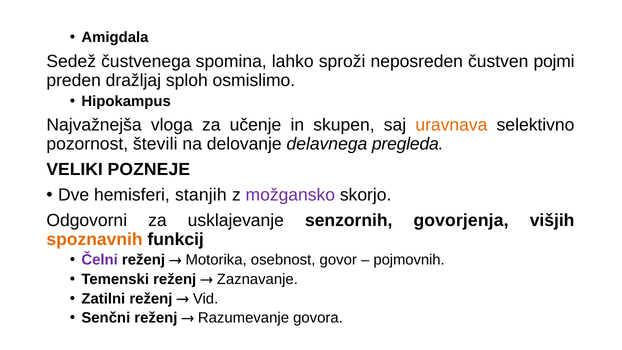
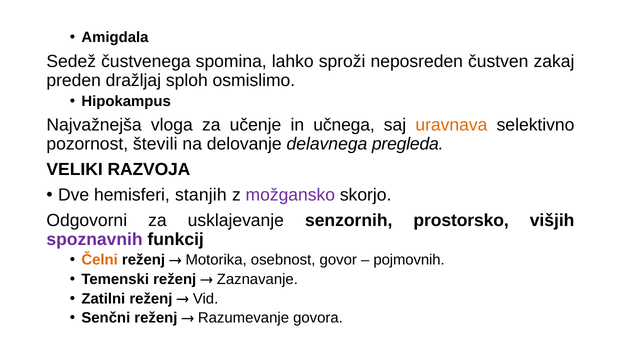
pojmi: pojmi -> zakaj (554, 61)
skupen: skupen -> učnega (344, 125)
POZNEJE: POZNEJE -> RAZVOJA (149, 169)
govorjenja: govorjenja -> prostorsko (461, 220)
spoznavnih colour: orange -> purple (95, 239)
Čelni colour: purple -> orange (100, 260)
